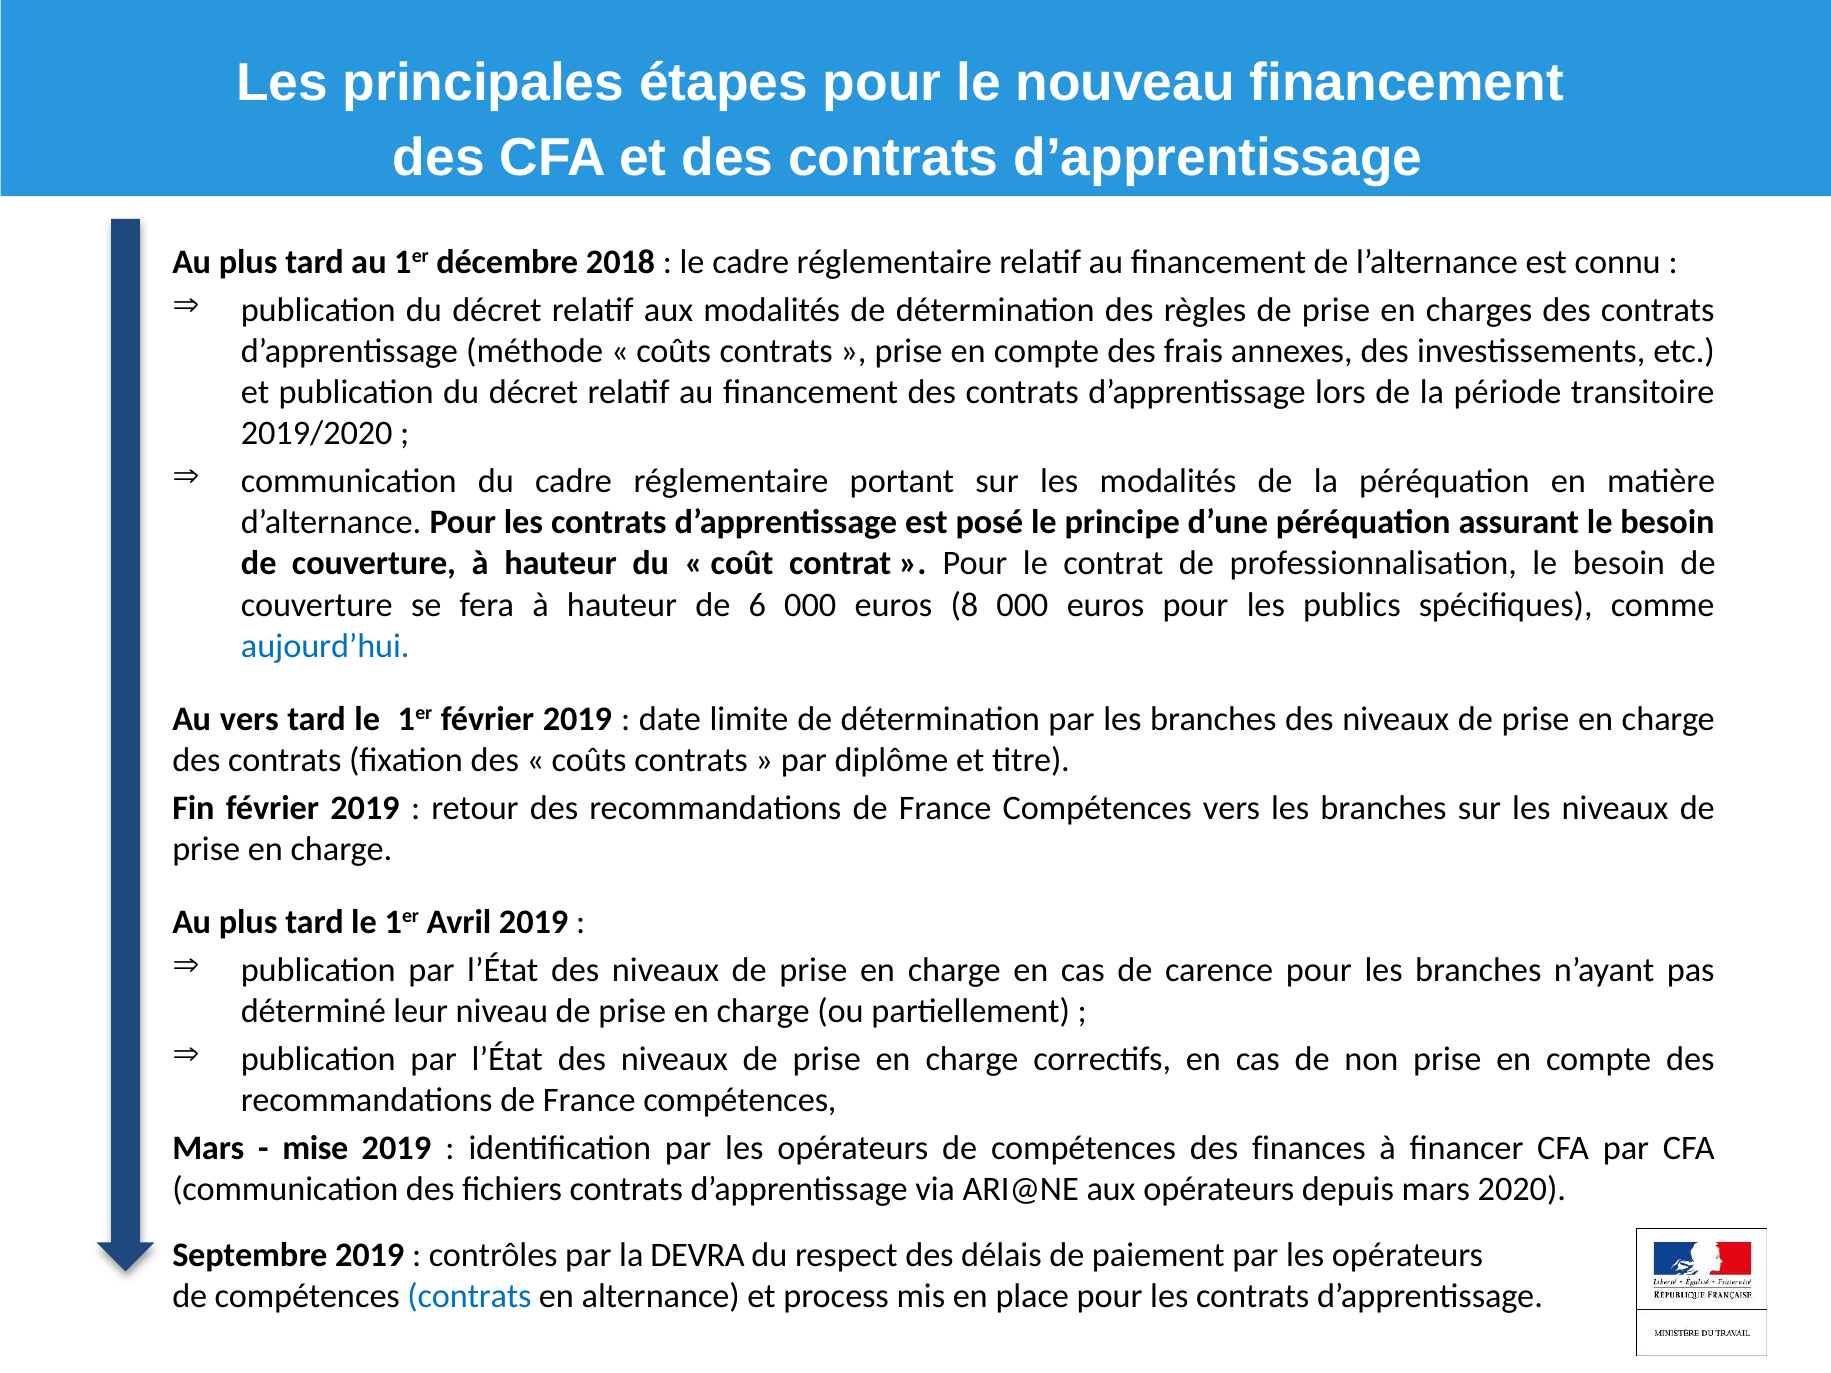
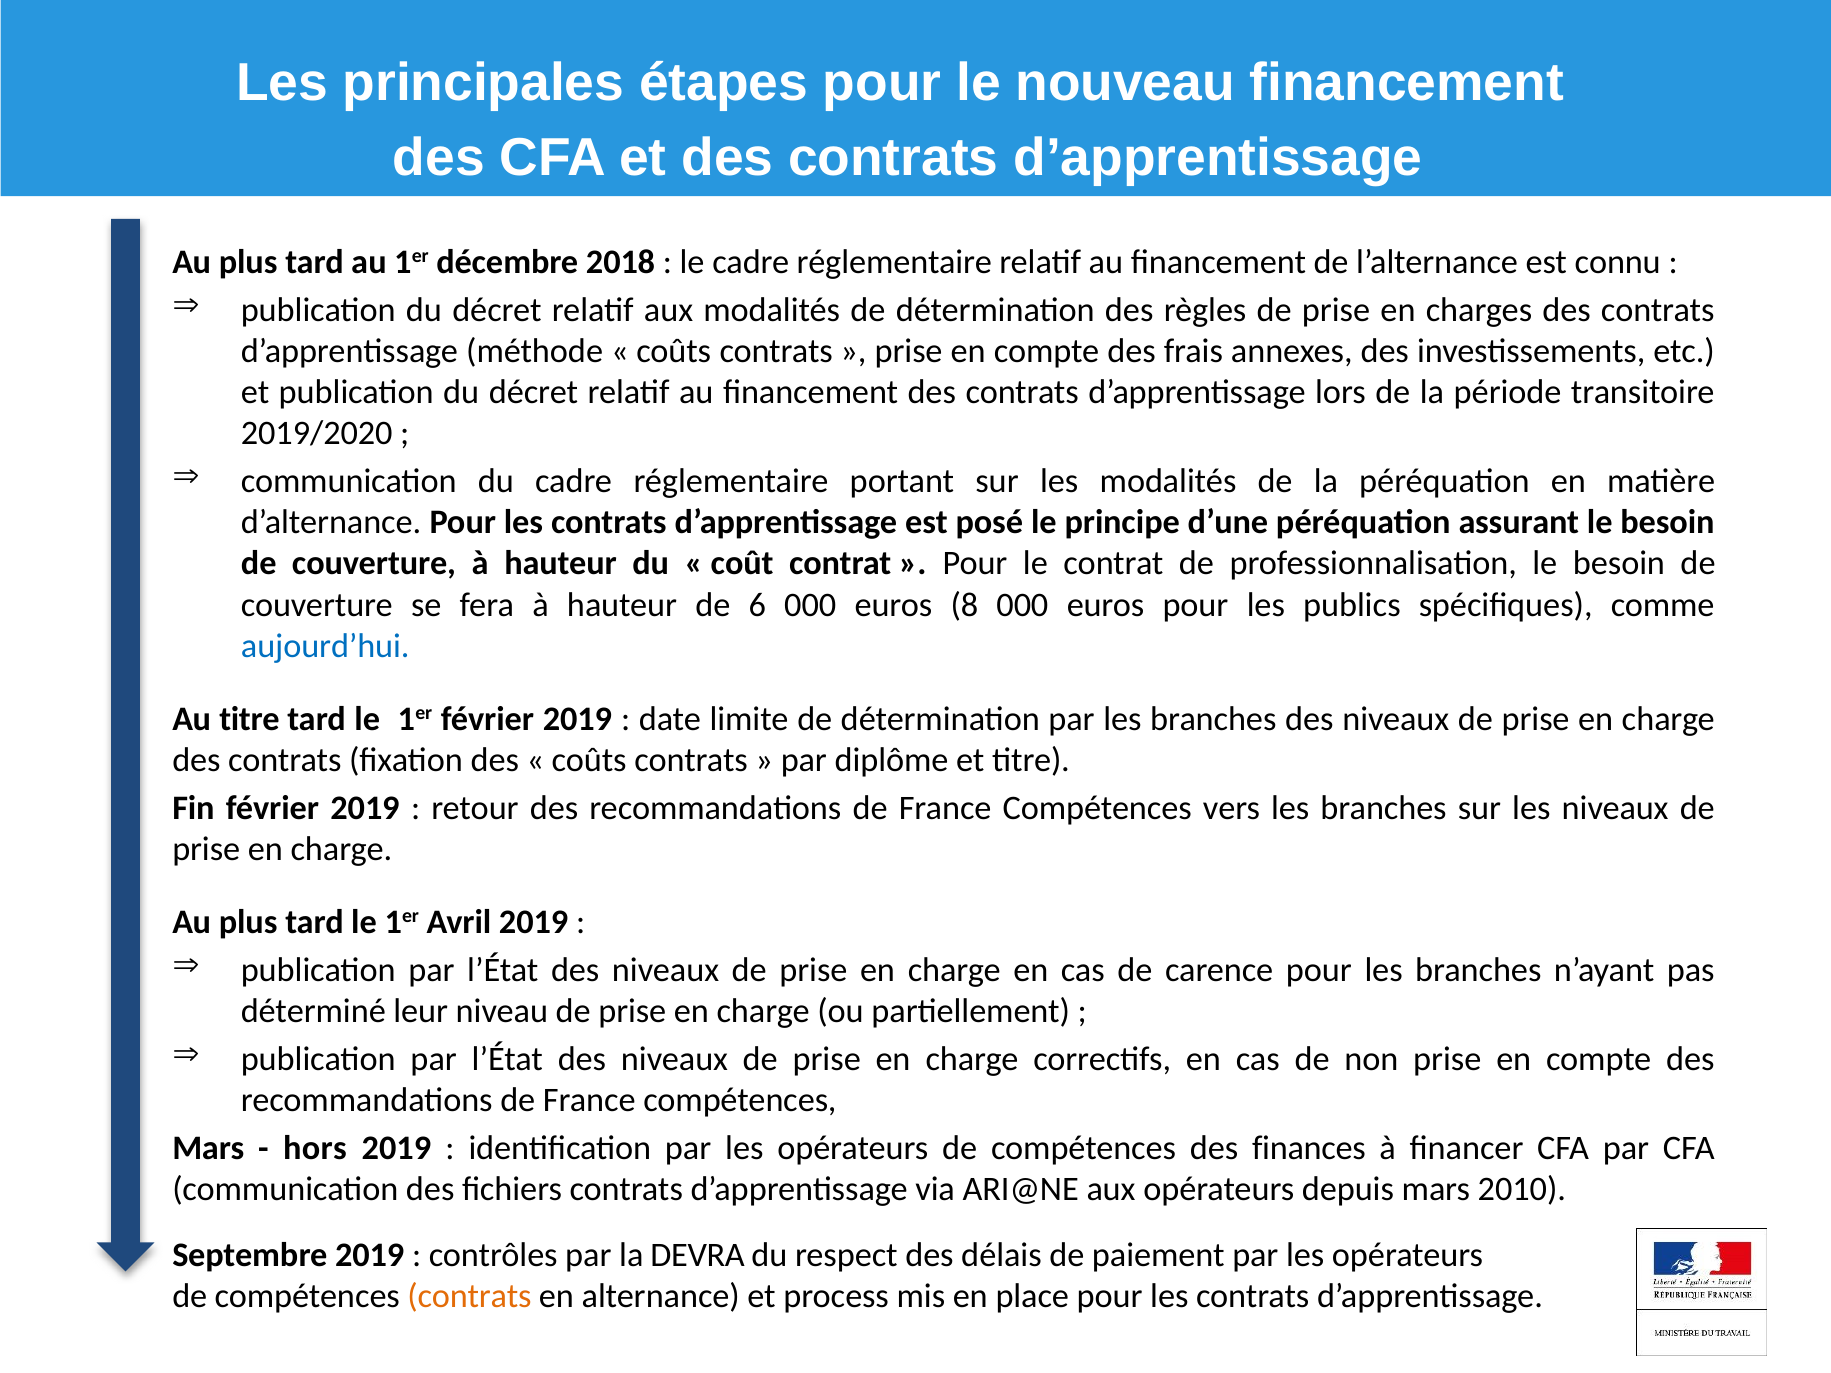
Au vers: vers -> titre (250, 719)
mise: mise -> hors (315, 1148)
2020: 2020 -> 2010 (1522, 1190)
contrats colour: blue -> orange (469, 1297)
